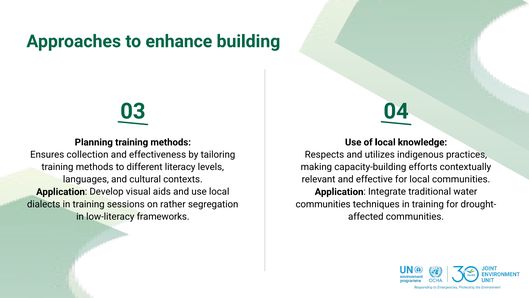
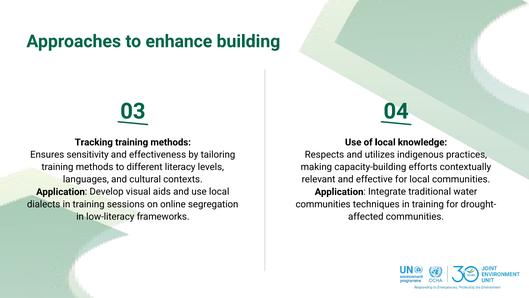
Planning: Planning -> Tracking (94, 142)
collection: collection -> sensitivity (88, 154)
rather: rather -> online (173, 204)
